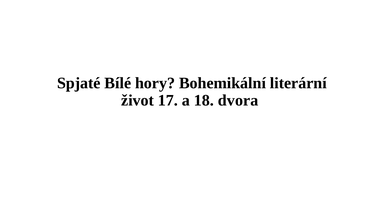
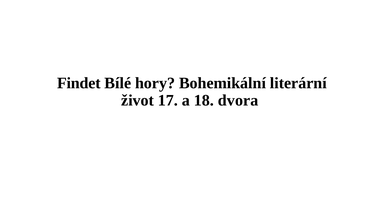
Spjaté: Spjaté -> Findet (79, 83)
